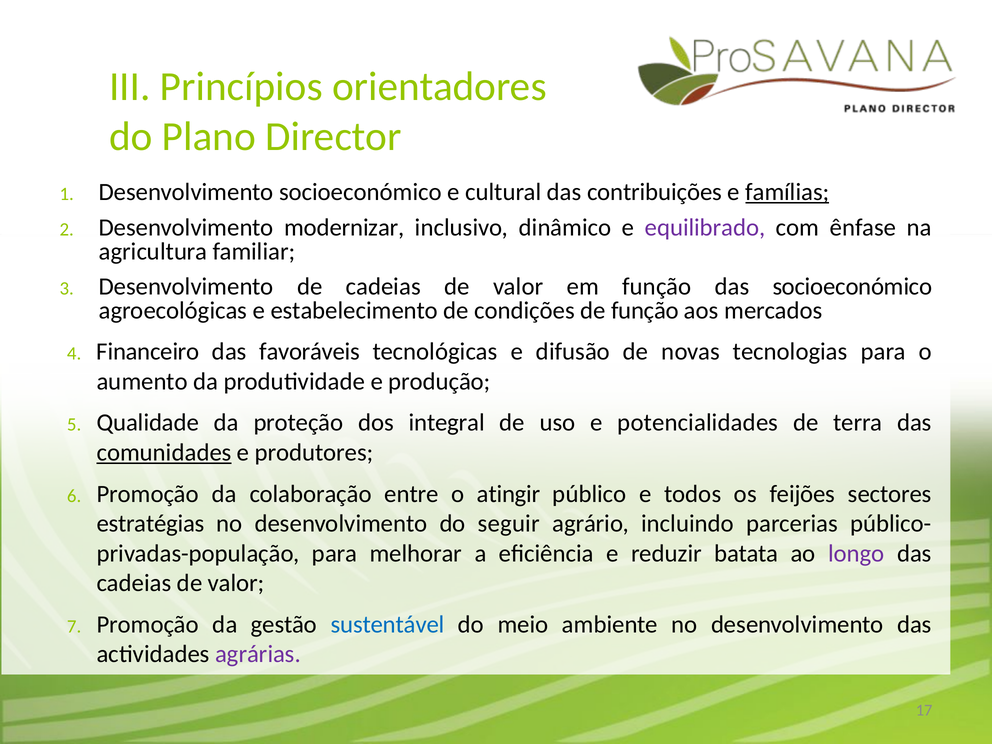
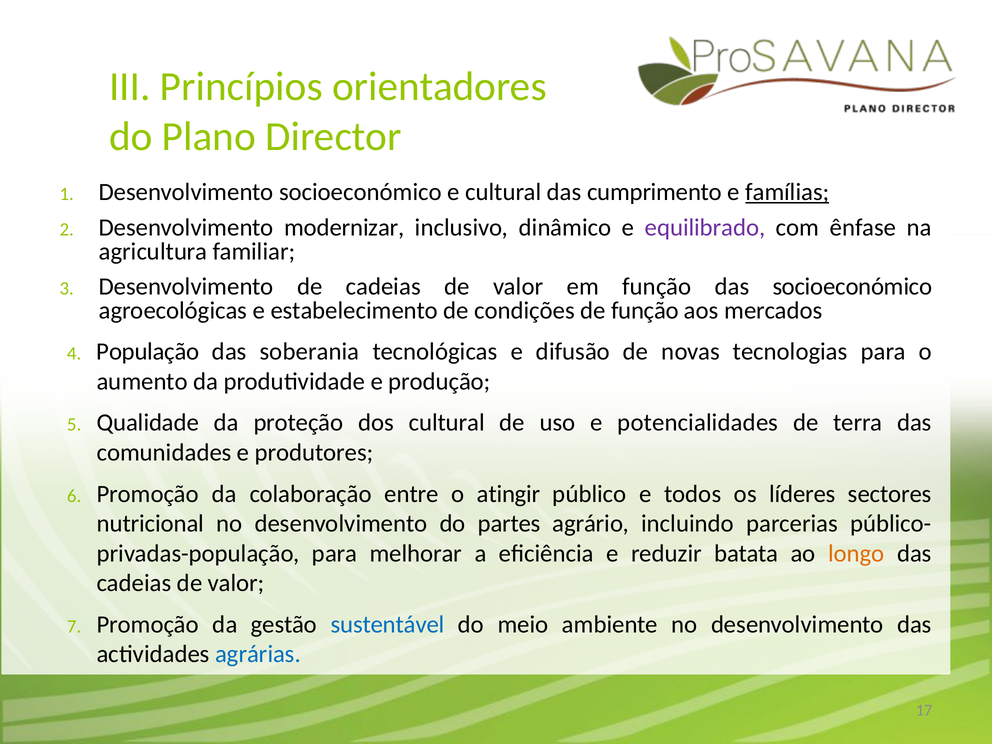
contribuições: contribuições -> cumprimento (655, 192)
Financeiro: Financeiro -> População (148, 352)
favoráveis: favoráveis -> soberania (310, 352)
dos integral: integral -> cultural (447, 423)
comunidades underline: present -> none (164, 453)
feijões: feijões -> líderes (802, 494)
estratégias: estratégias -> nutricional (150, 524)
seguir: seguir -> partes (509, 524)
longo colour: purple -> orange (856, 553)
agrárias colour: purple -> blue (258, 654)
